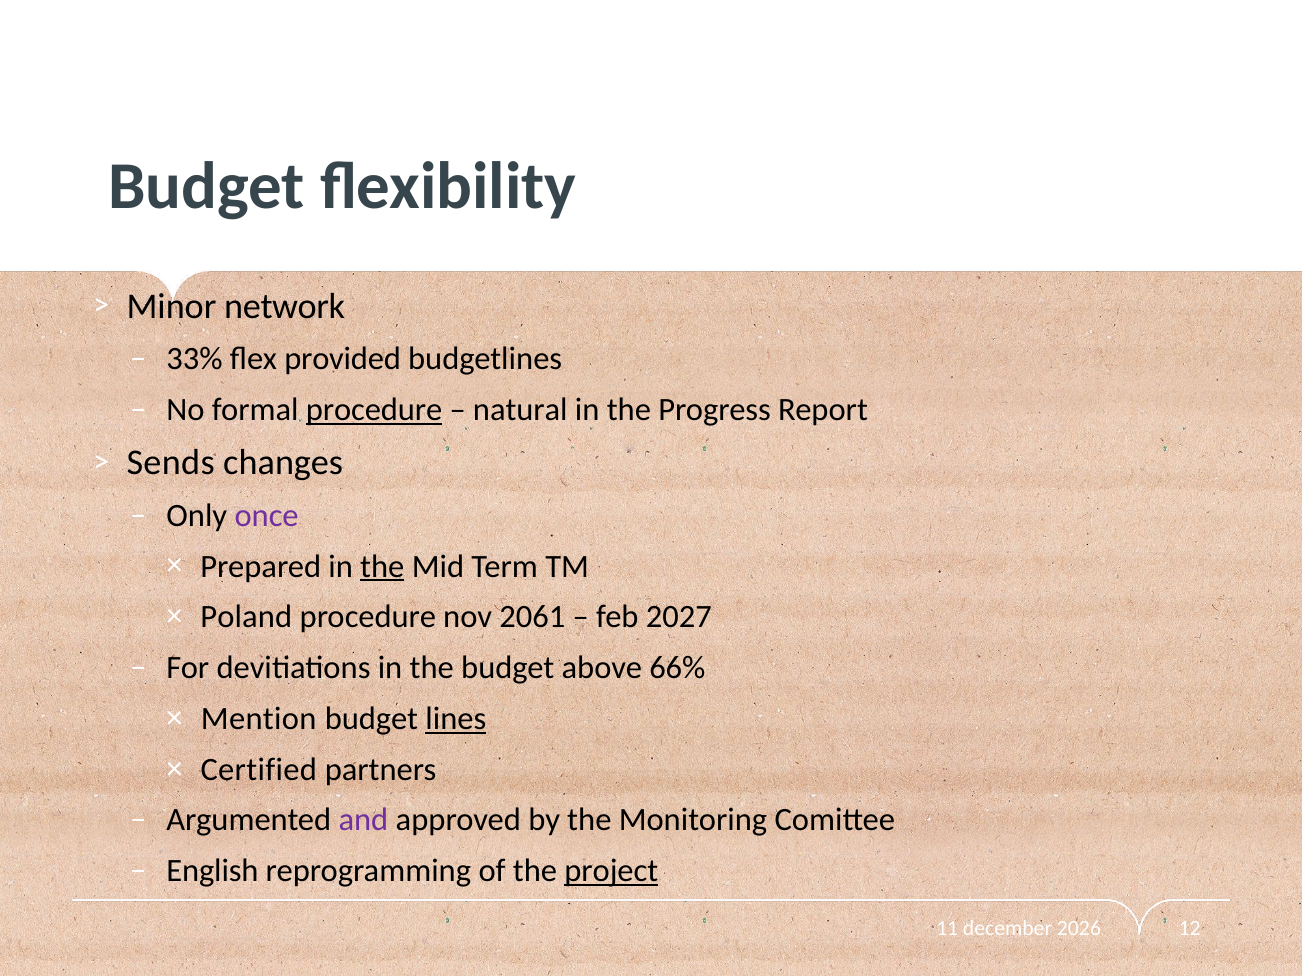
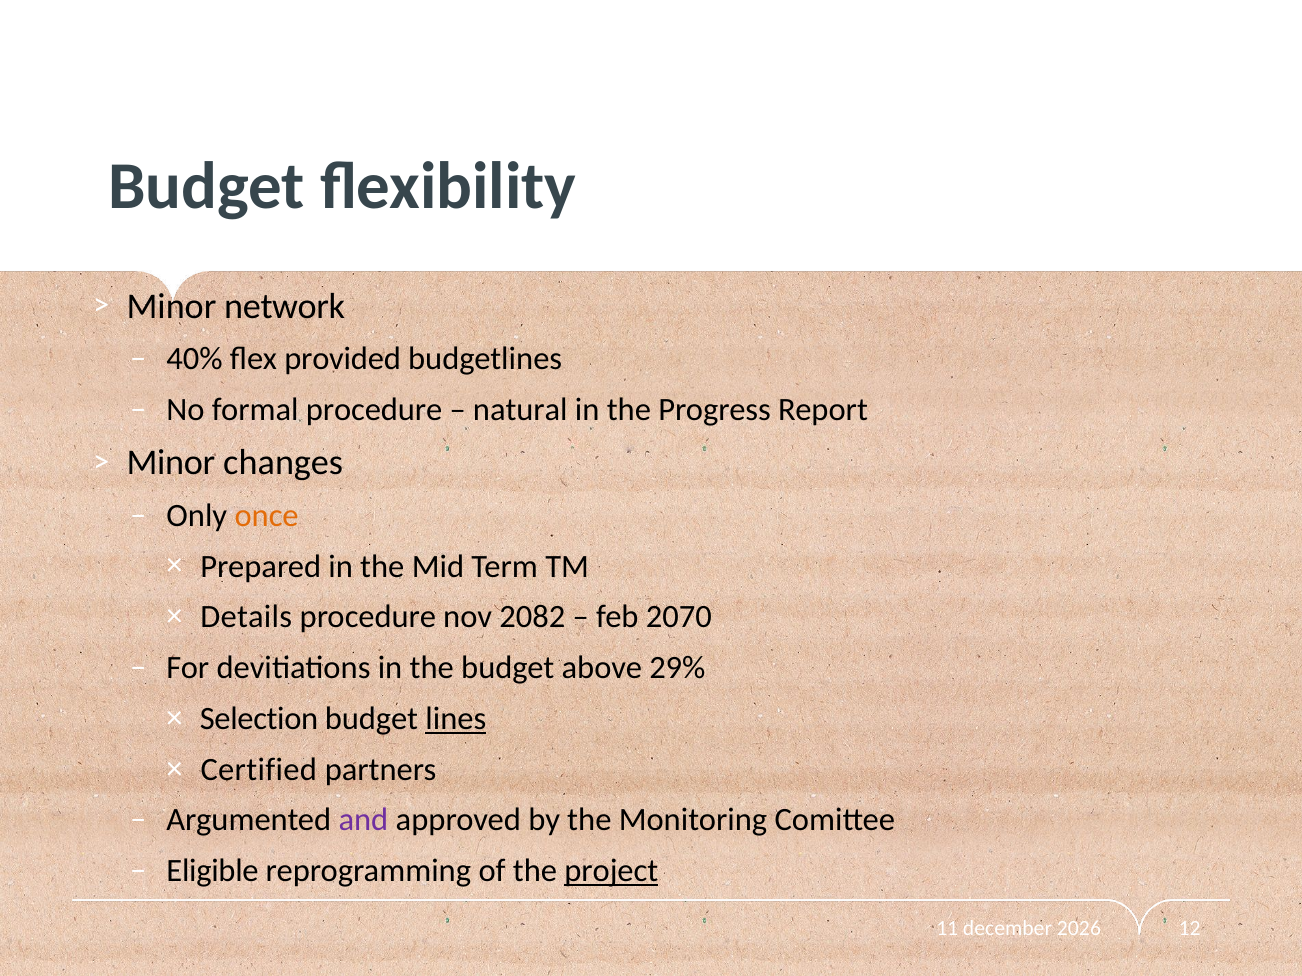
33%: 33% -> 40% (195, 359)
procedure underline: present -> none (374, 410)
Sends: Sends -> Minor (171, 463)
once colour: purple -> orange (267, 516)
the underline: present -> none (382, 567)
Poland: Poland -> Details (246, 617)
2061: 2061 -> 2082 (532, 617)
2027: 2027 -> 2070 (679, 617)
66%: 66% -> 29% (677, 668)
Mention: Mention -> Selection (259, 719)
English: English -> Eligible (213, 871)
